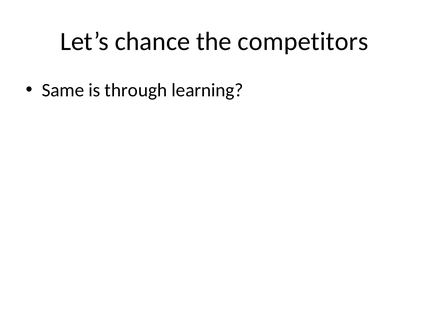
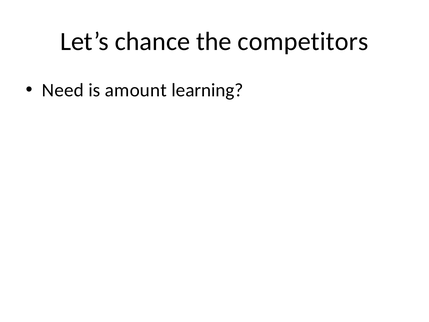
Same: Same -> Need (63, 90)
through: through -> amount (136, 90)
